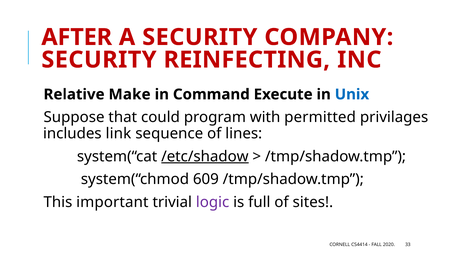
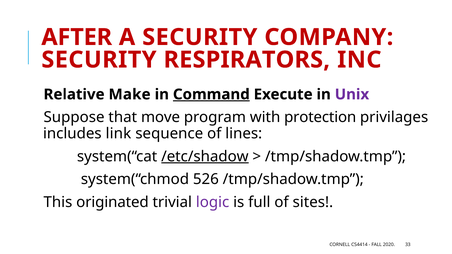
REINFECTING: REINFECTING -> RESPIRATORS (247, 60)
Command underline: none -> present (211, 94)
Unix colour: blue -> purple (352, 94)
could: could -> move (161, 117)
permitted: permitted -> protection (320, 117)
609: 609 -> 526 (206, 179)
important: important -> originated (112, 202)
